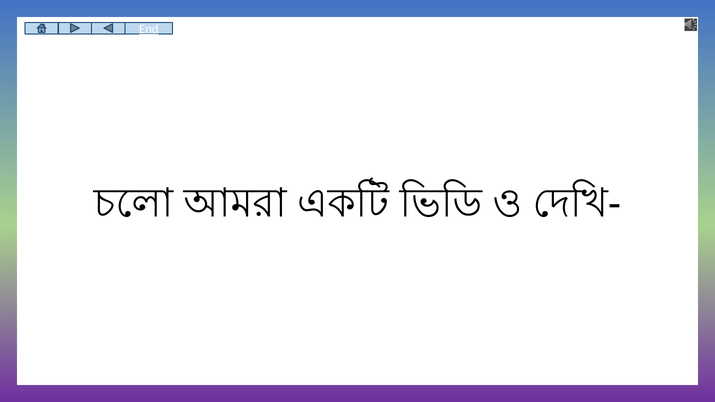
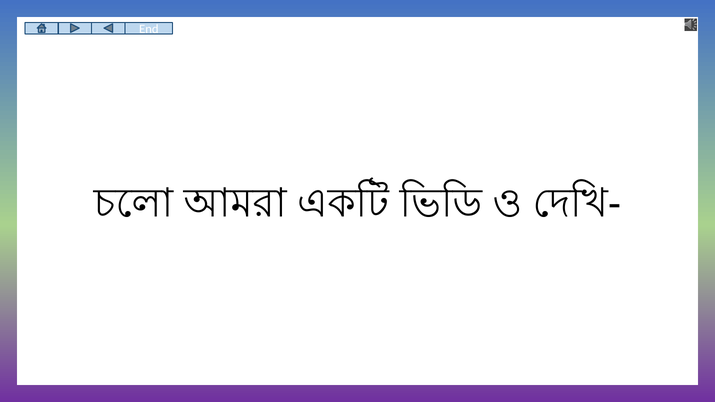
End underline: present -> none (149, 29)
